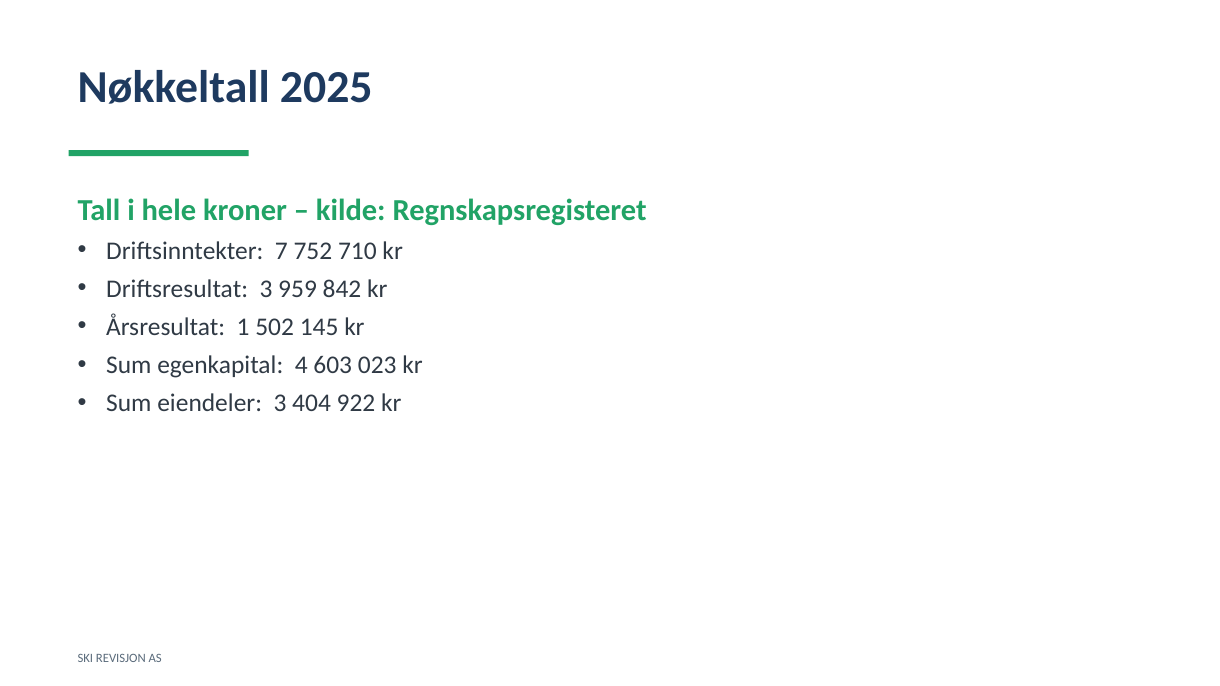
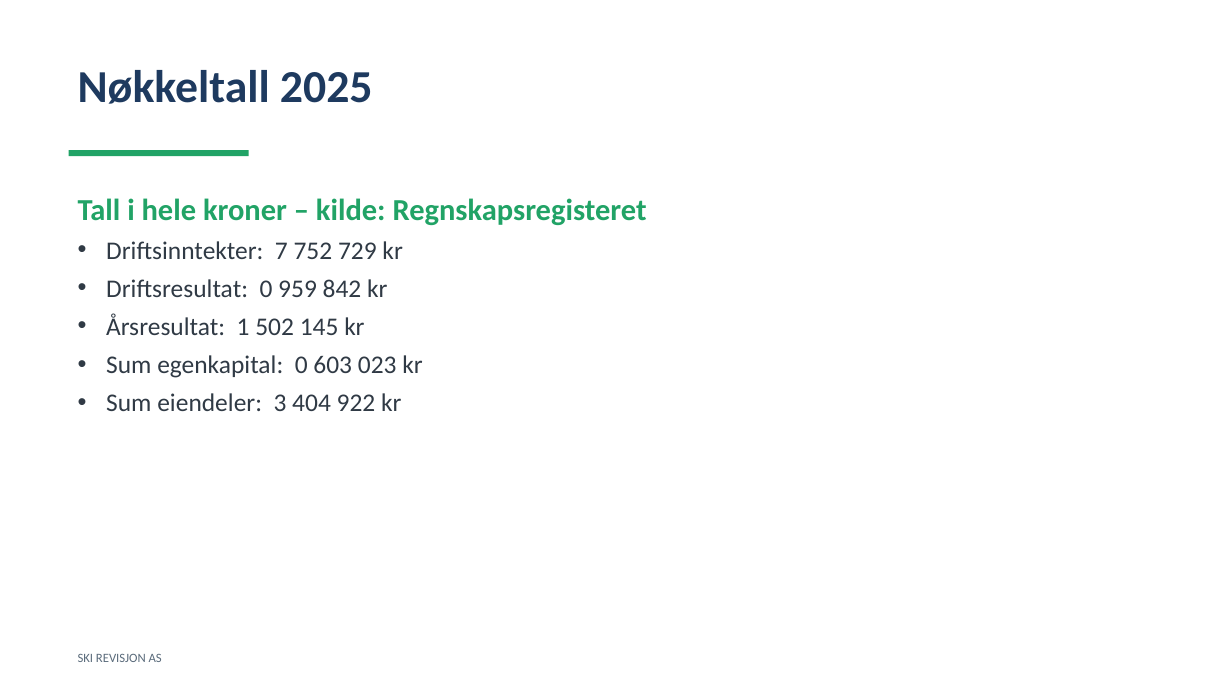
710: 710 -> 729 (357, 251)
Driftsresultat 3: 3 -> 0 (266, 289)
egenkapital 4: 4 -> 0 (301, 365)
